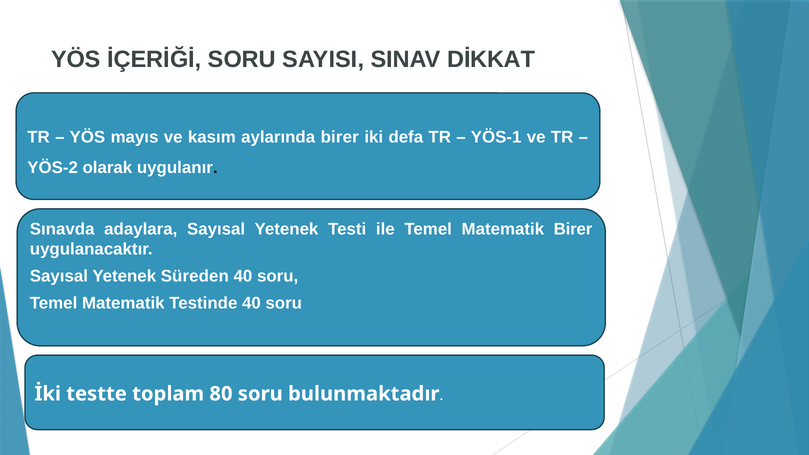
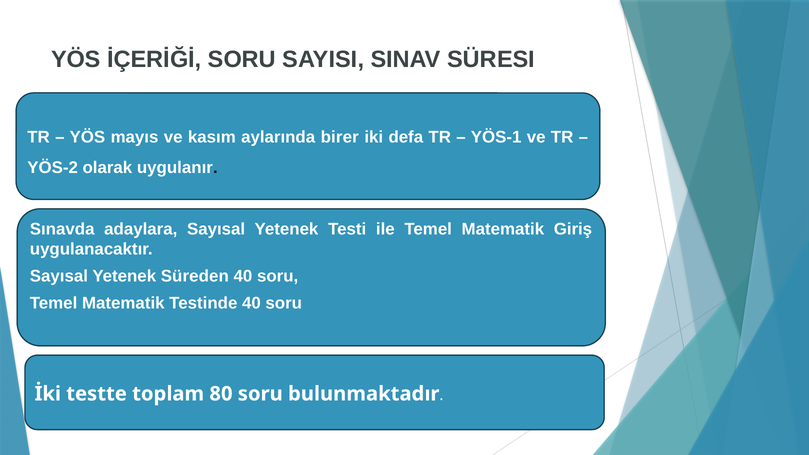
DİKKAT: DİKKAT -> SÜRESI (491, 59)
Matematik Birer: Birer -> Giriş (573, 229)
